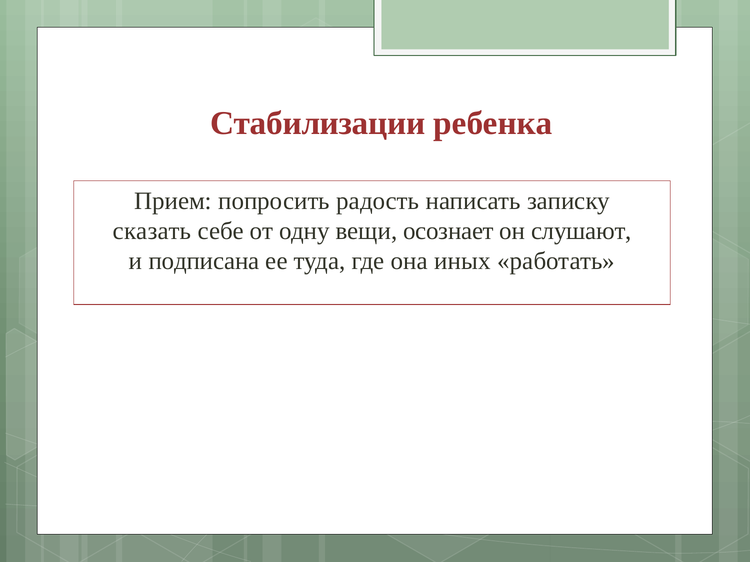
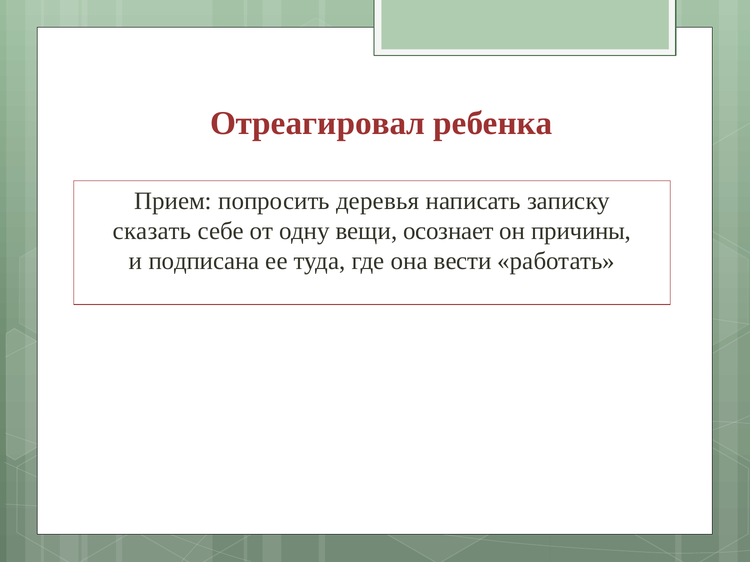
Стабилизации: Стабилизации -> Отреагировал (318, 123)
радость: радость -> деревья (378, 201)
слушают: слушают -> причины (581, 231)
иных: иных -> вести (463, 261)
